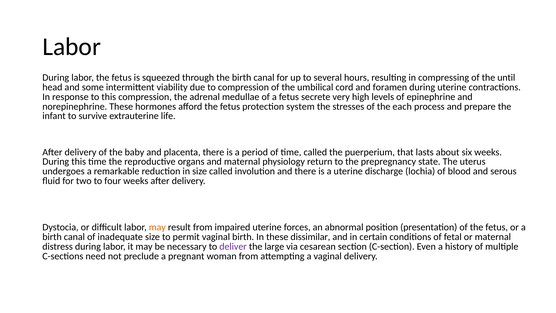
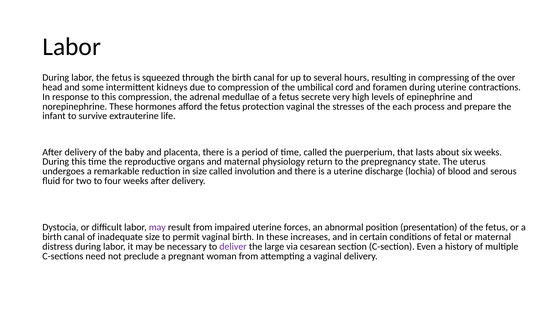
until: until -> over (506, 78)
viability: viability -> kidneys (172, 87)
protection system: system -> vaginal (300, 106)
may colour: orange -> purple (157, 227)
dissimilar: dissimilar -> increases (310, 237)
